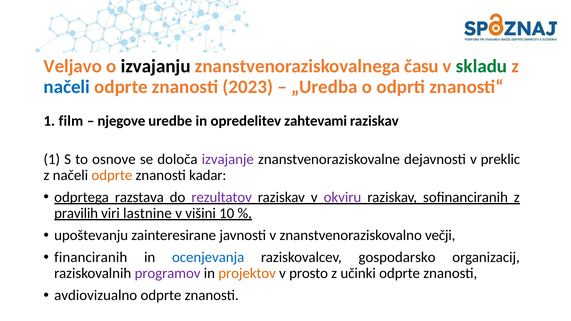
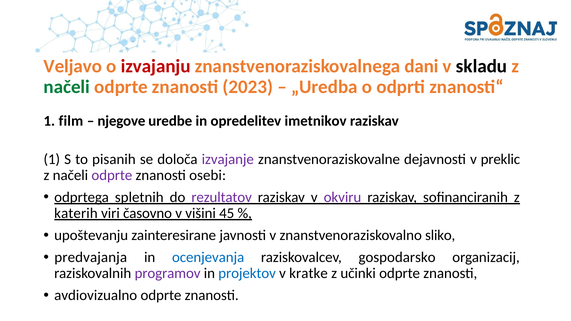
izvajanju colour: black -> red (156, 66)
času: času -> dani (422, 66)
skladu colour: green -> black (482, 66)
načeli colour: blue -> green (67, 87)
zahtevami: zahtevami -> imetnikov (316, 121)
osnove: osnove -> pisanih (114, 159)
odprte colour: orange -> purple (112, 175)
kadar: kadar -> osebi (208, 175)
razstava: razstava -> spletnih (139, 197)
pravilih: pravilih -> katerih (76, 213)
lastnine: lastnine -> časovno (148, 213)
10: 10 -> 45 (227, 213)
večji: večji -> sliko (440, 235)
financiranih: financiranih -> predvajanja (91, 257)
projektov colour: orange -> blue (247, 273)
prosto: prosto -> kratke (308, 273)
